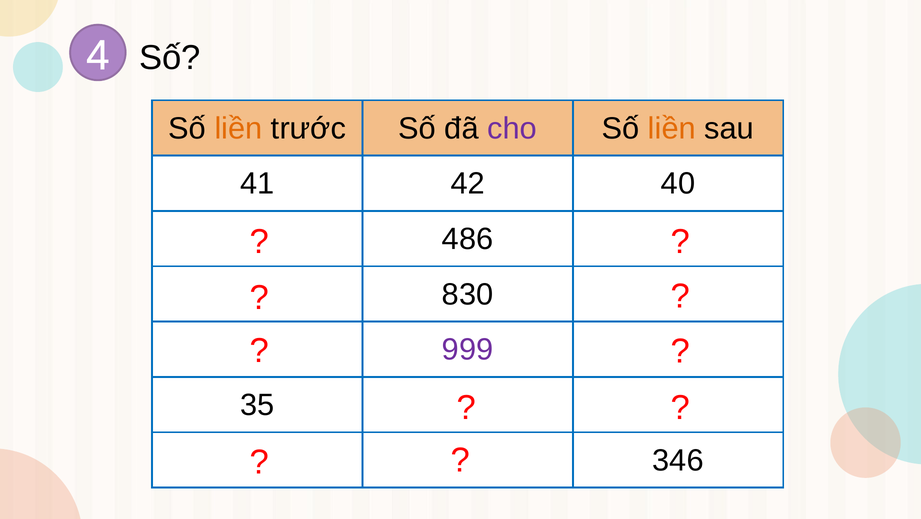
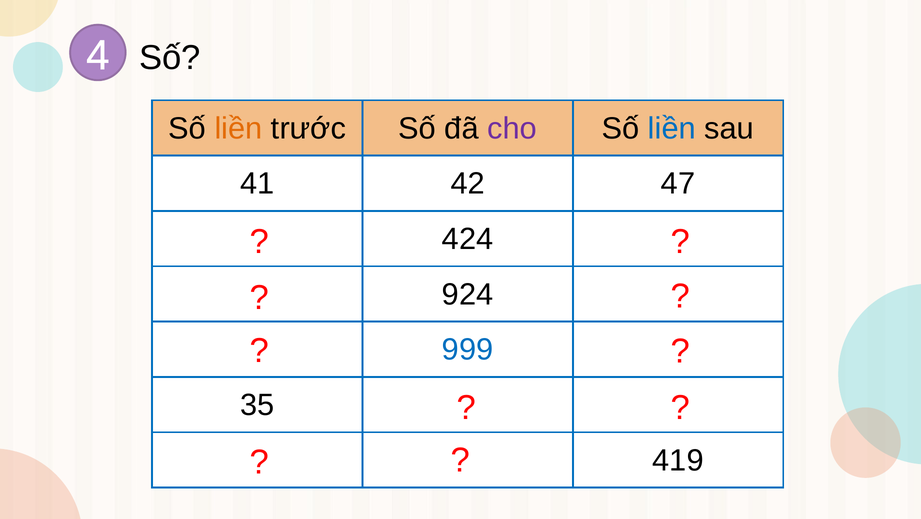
liền colour: orange -> blue (672, 128)
40: 40 -> 47 (678, 184)
486: 486 -> 424 (468, 239)
830: 830 -> 924 (468, 295)
999 colour: purple -> blue (468, 350)
346: 346 -> 419 (678, 461)
